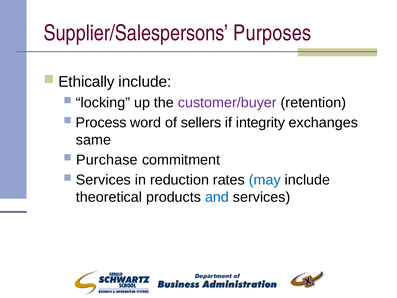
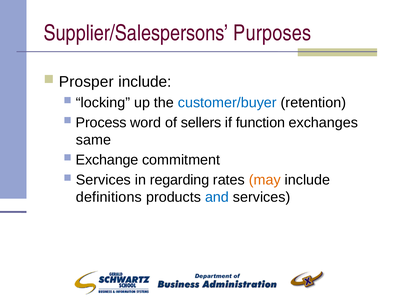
Ethically: Ethically -> Prosper (86, 82)
customer/buyer colour: purple -> blue (227, 102)
integrity: integrity -> function (260, 123)
Purchase: Purchase -> Exchange (107, 160)
reduction: reduction -> regarding (180, 180)
may colour: blue -> orange (265, 180)
theoretical: theoretical -> definitions (109, 197)
